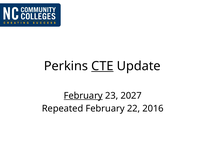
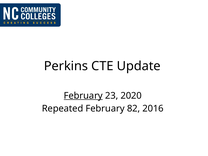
CTE underline: present -> none (102, 66)
2027: 2027 -> 2020 (131, 96)
22: 22 -> 82 (134, 109)
